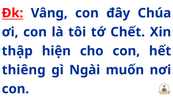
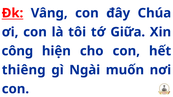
Chết: Chết -> Giữa (128, 32)
thập: thập -> công (17, 51)
